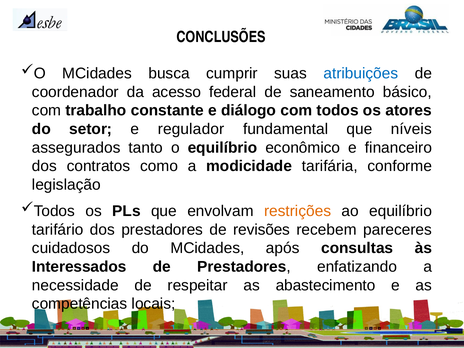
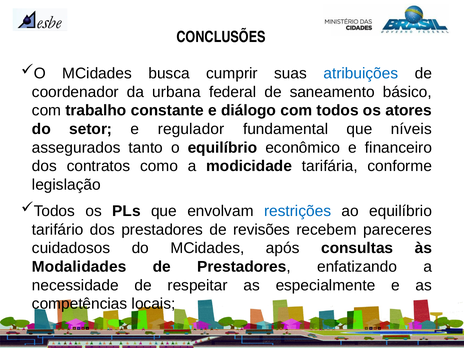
acesso: acesso -> urbana (176, 92)
restrições colour: orange -> blue (298, 211)
Interessados: Interessados -> Modalidades (79, 267)
abastecimento: abastecimento -> especialmente (325, 285)
